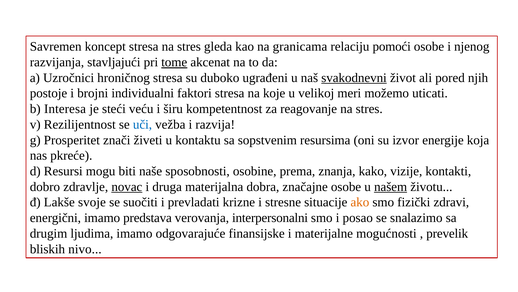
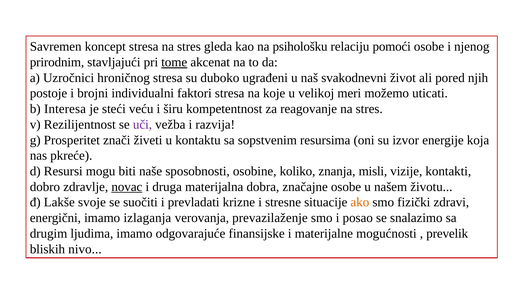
granicama: granicama -> psihološku (300, 47)
razvijanja: razvijanja -> prirodnim (57, 62)
svakodnevni underline: present -> none (354, 78)
uči colour: blue -> purple (142, 124)
prema: prema -> koliko (298, 171)
kako: kako -> misli (373, 171)
našem underline: present -> none (391, 186)
predstava: predstava -> izlaganja (147, 217)
interpersonalni: interpersonalni -> prevazilaženje (270, 217)
